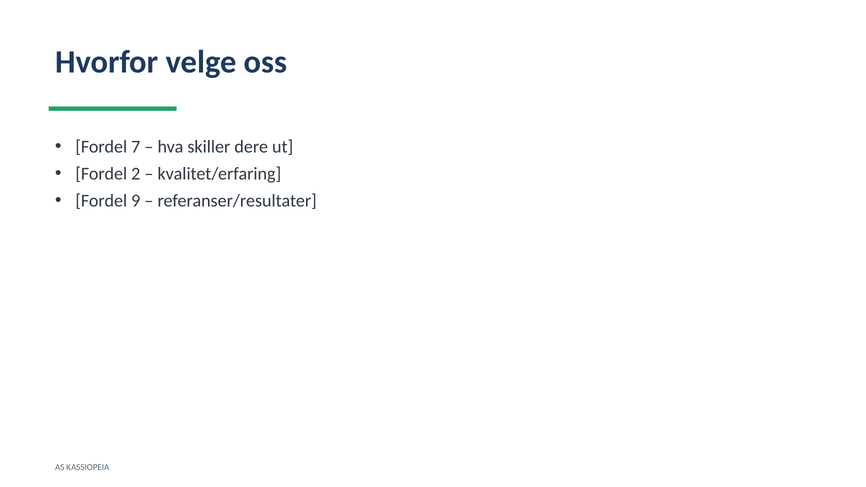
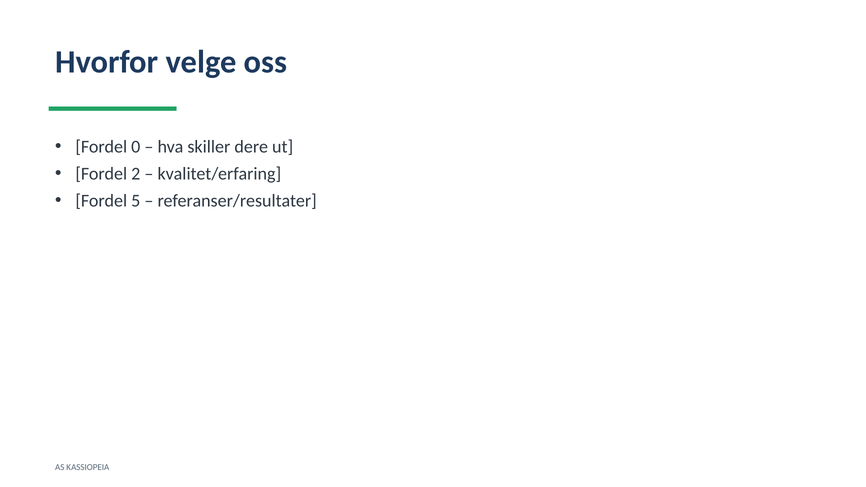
7: 7 -> 0 (136, 147)
9: 9 -> 5 (136, 201)
